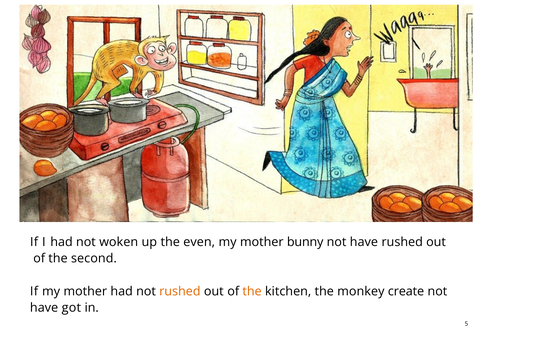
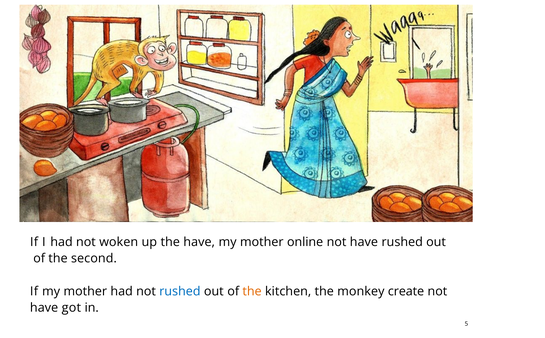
the even: even -> have (199, 242)
bunny: bunny -> online (305, 242)
rushed colour: orange -> blue (180, 291)
